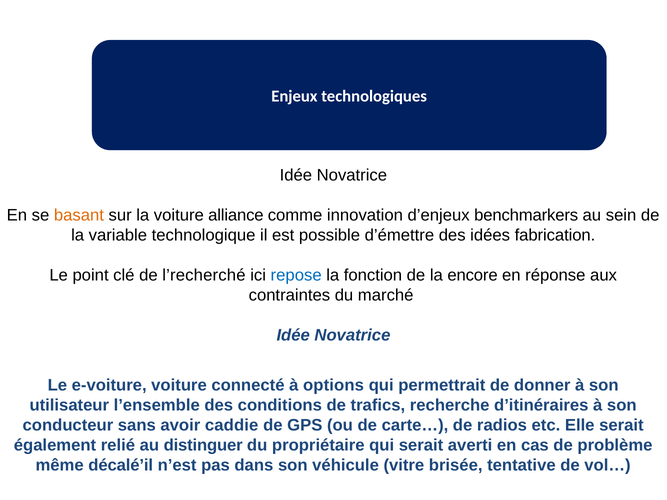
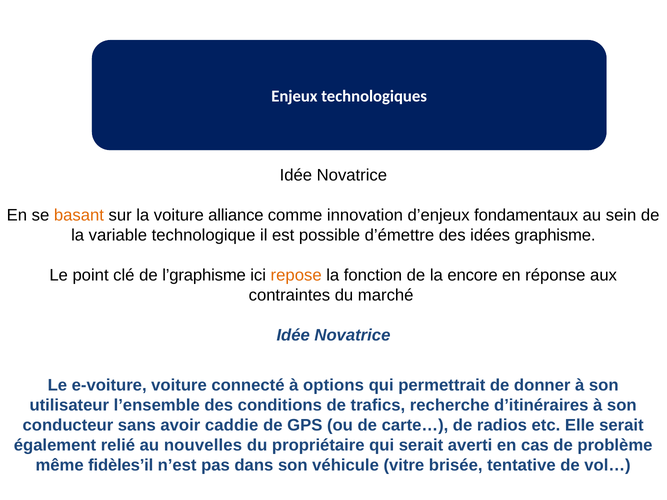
benchmarkers: benchmarkers -> fondamentaux (526, 215)
fabrication: fabrication -> graphisme (555, 235)
l’recherché: l’recherché -> l’graphisme (204, 275)
repose colour: blue -> orange (296, 275)
distinguer: distinguer -> nouvelles (203, 445)
décalé’il: décalé’il -> fidèles’il (121, 465)
